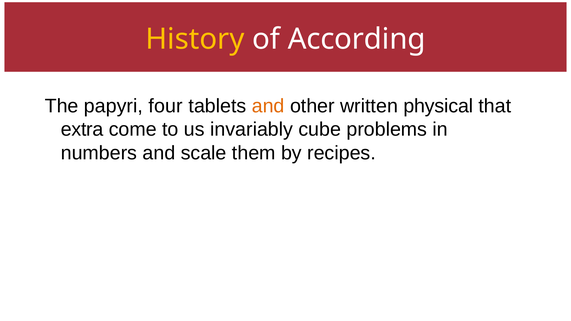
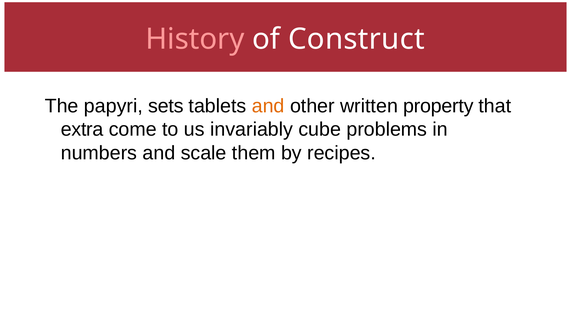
History colour: yellow -> pink (195, 39)
According: According -> Construct (356, 39)
four: four -> sets (166, 106)
physical: physical -> property (438, 106)
